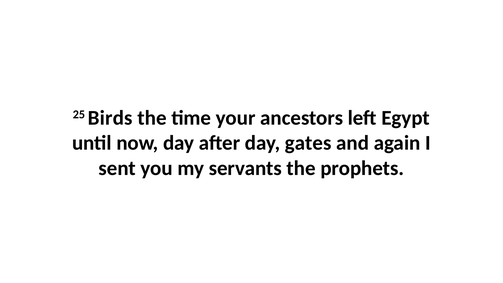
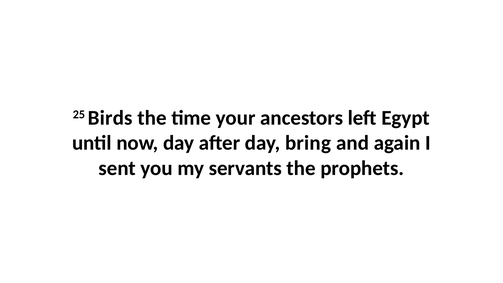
gates: gates -> bring (308, 143)
